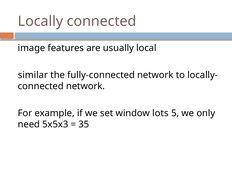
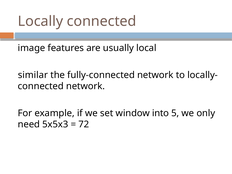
lots: lots -> into (160, 113)
35: 35 -> 72 (84, 124)
